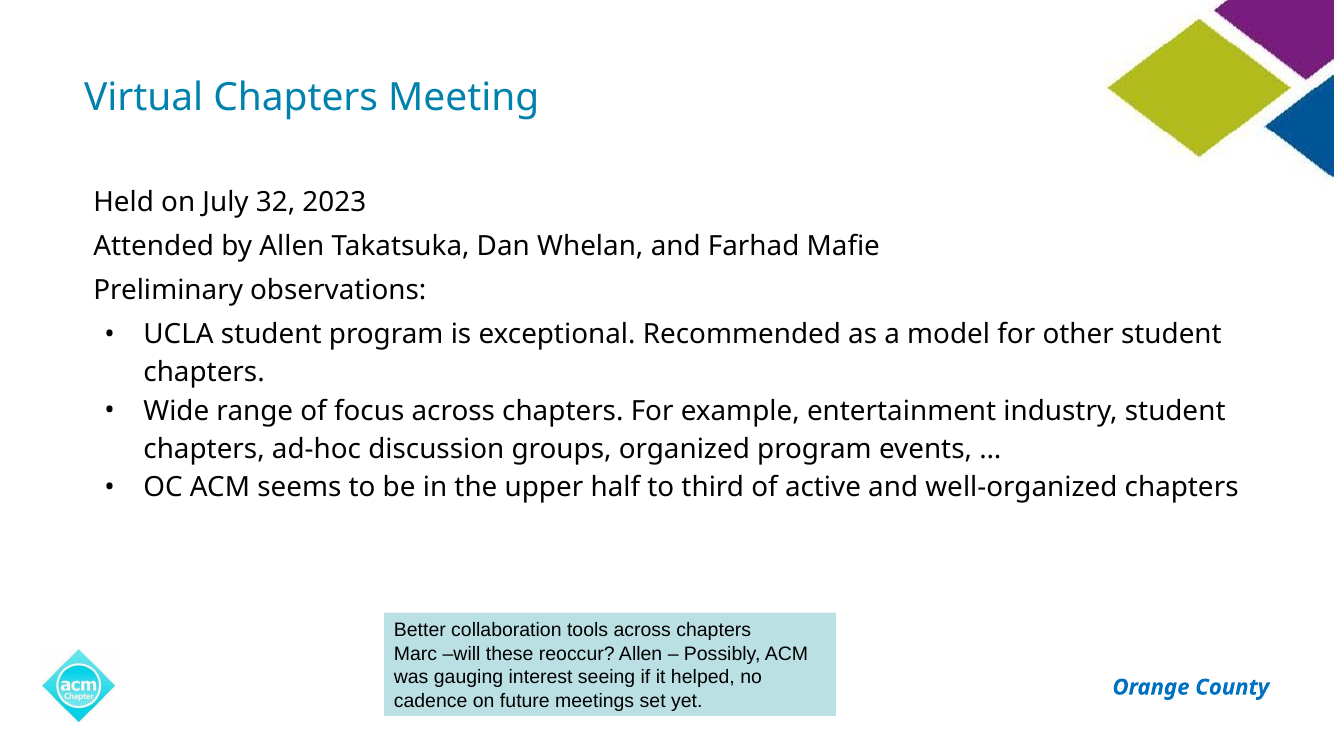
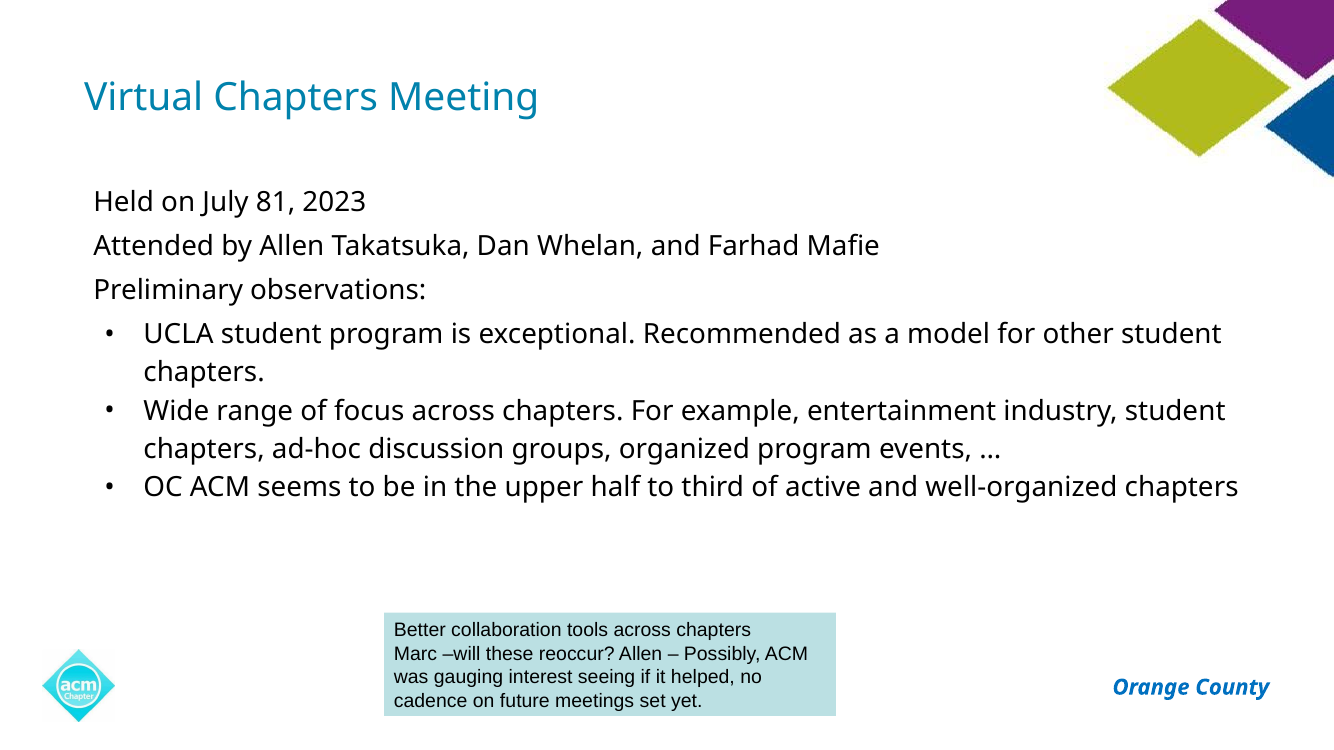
32: 32 -> 81 (276, 203)
